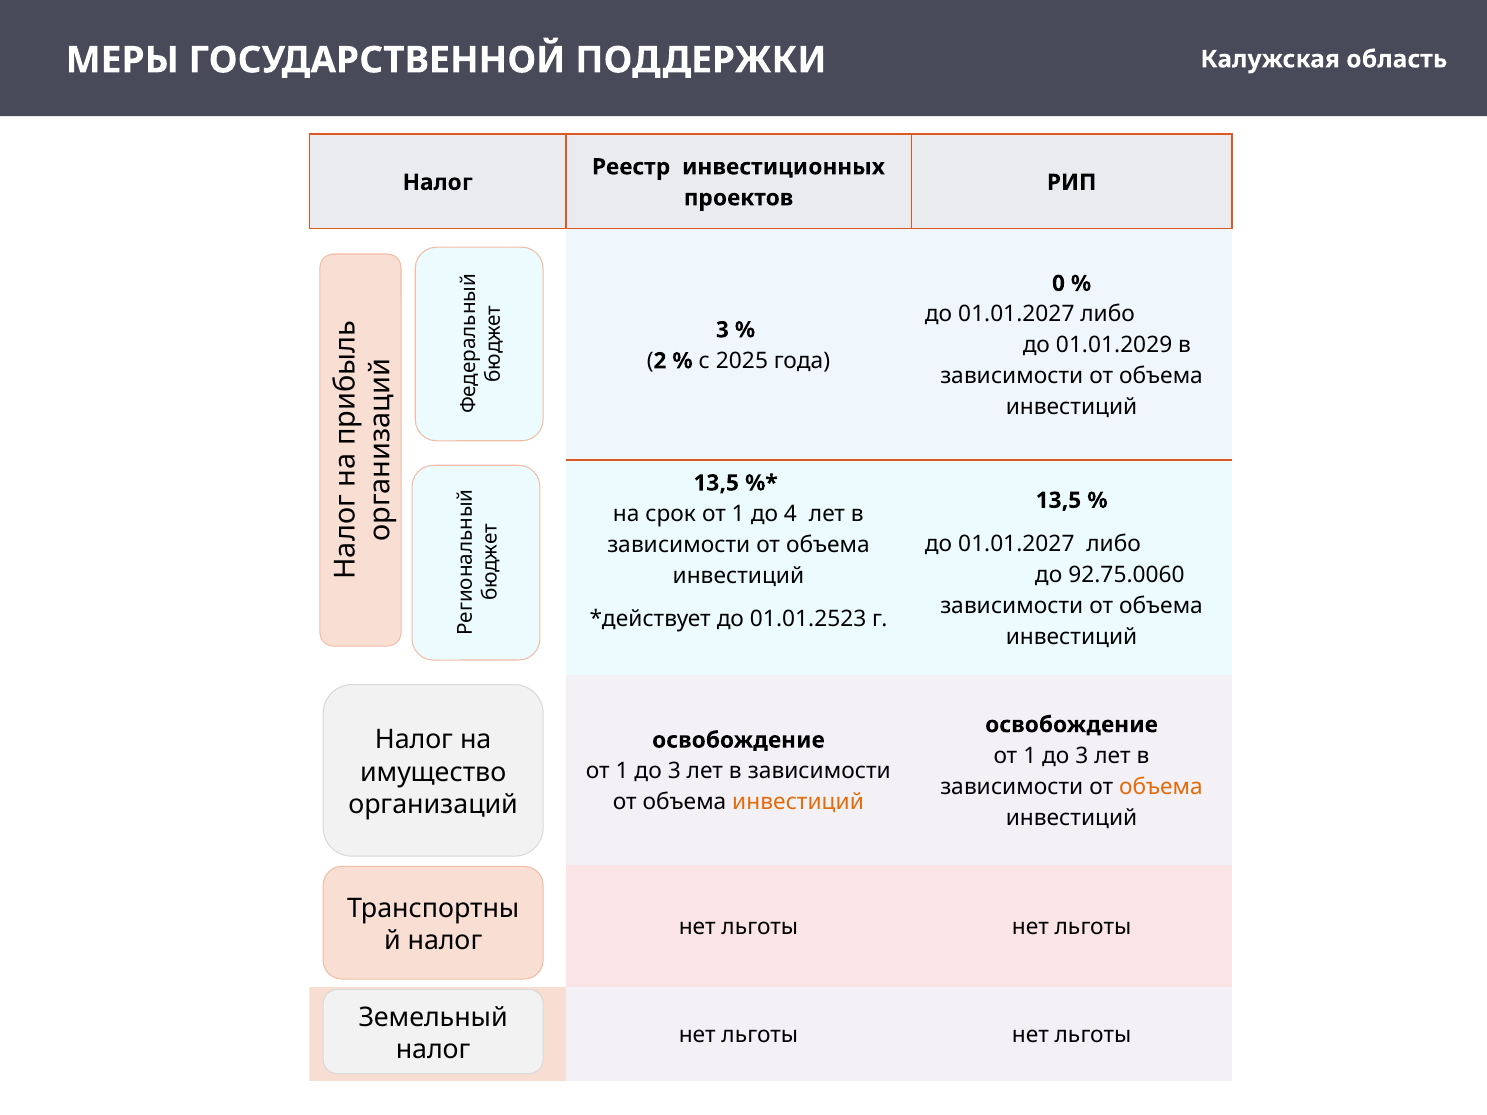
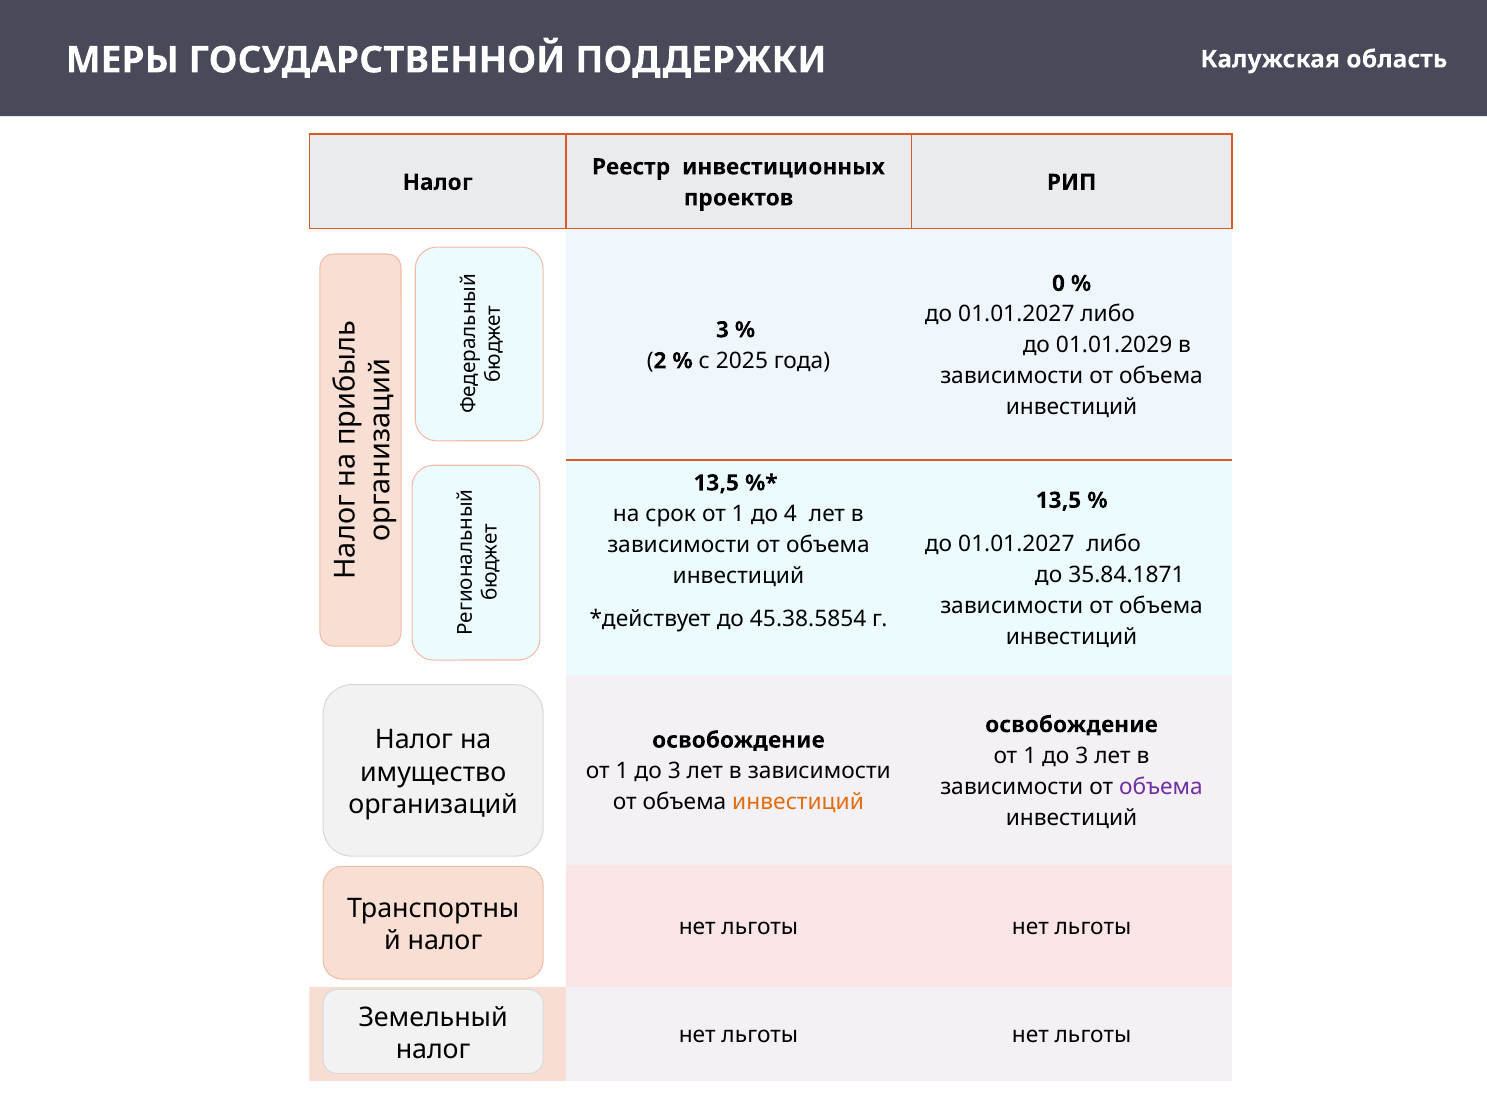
92.75.0060: 92.75.0060 -> 35.84.1871 (1127, 575)
01.01.2523: 01.01.2523 -> 45.38.5854 (808, 619)
объема colour: orange -> purple (1161, 787)
